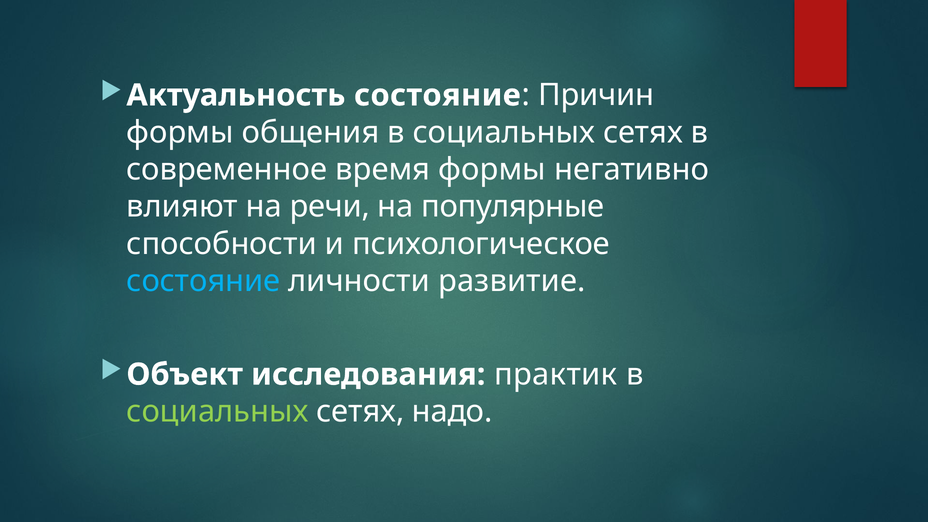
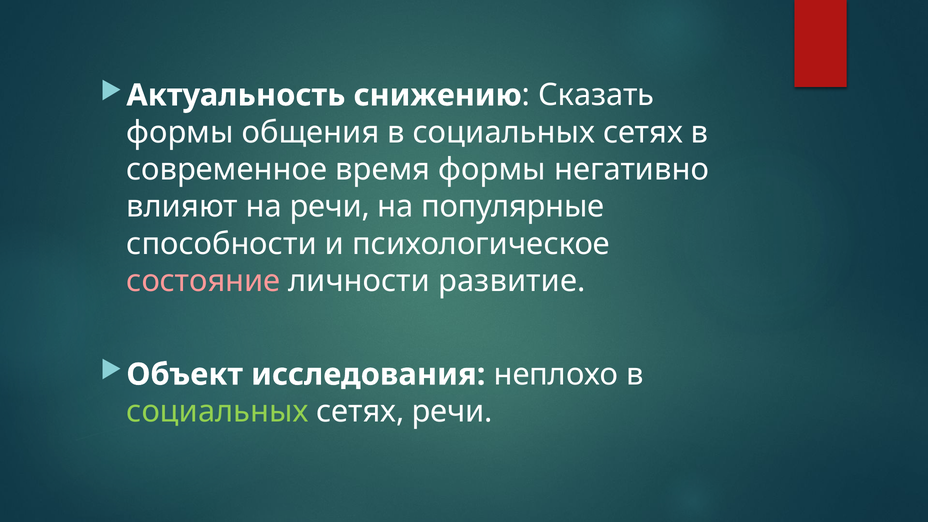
Актуальность состояние: состояние -> снижению (438, 95)
Причин: Причин -> Сказать (596, 95)
состояние colour: light blue -> pink (203, 281)
практик: практик -> неплохо (556, 375)
сетях надо: надо -> речи (452, 412)
